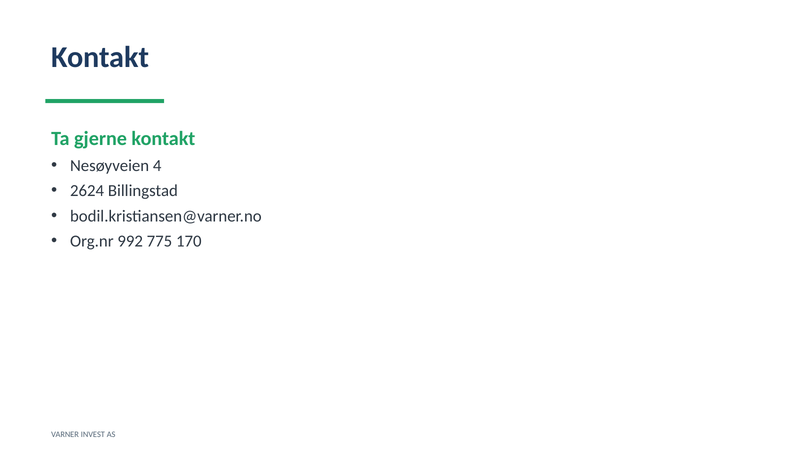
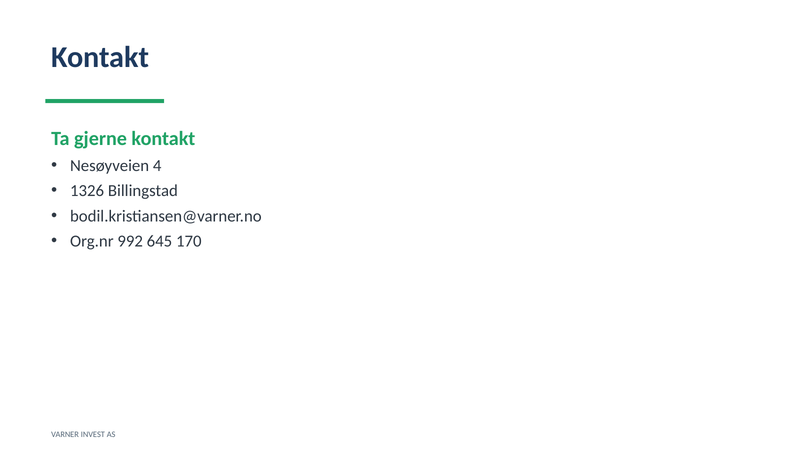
2624: 2624 -> 1326 (87, 191)
775: 775 -> 645 (159, 241)
